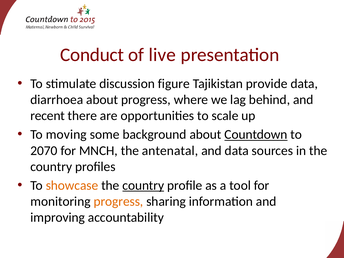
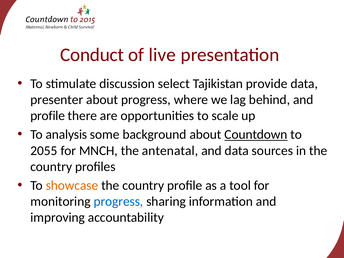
figure: figure -> select (174, 84)
diarrhoea: diarrhoea -> presenter (57, 100)
recent: recent -> profile (48, 116)
moving: moving -> analysis (66, 135)
2070: 2070 -> 2055 (44, 151)
country underline: present -> none (143, 185)
progress colour: orange -> blue (118, 201)
